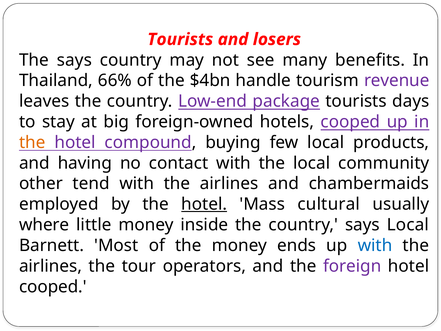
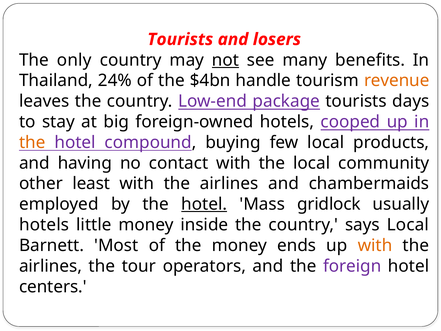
The says: says -> only (74, 60)
not underline: none -> present (226, 60)
66%: 66% -> 24% (115, 81)
revenue colour: purple -> orange (397, 81)
tend: tend -> least (91, 184)
cultural: cultural -> gridlock (329, 204)
where: where -> hotels (44, 225)
with colour: blue -> orange (375, 245)
cooped: cooped -> centers (53, 286)
